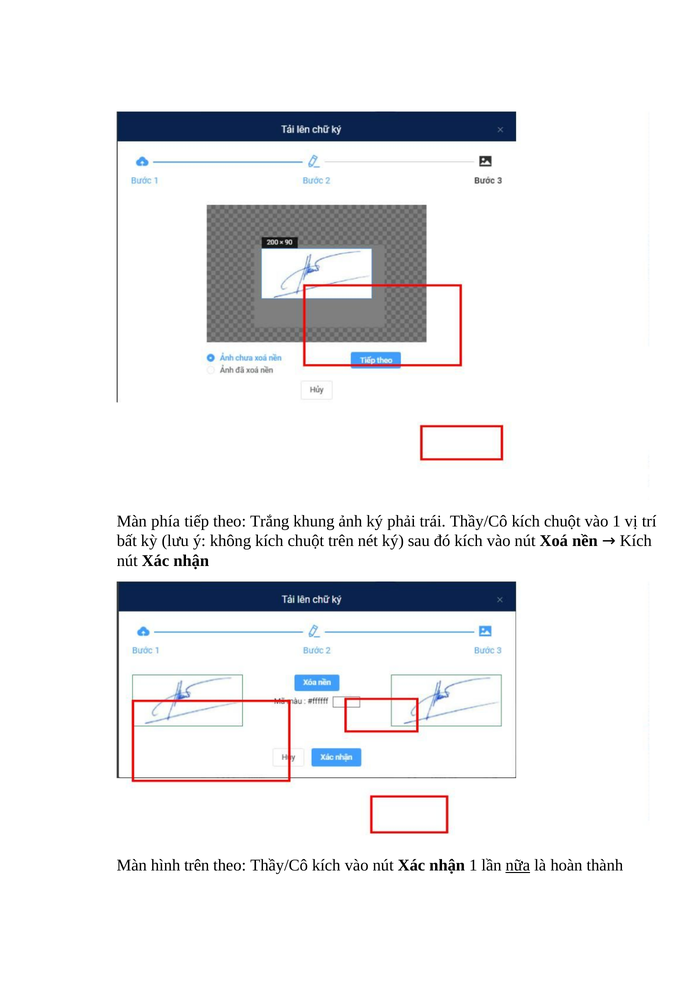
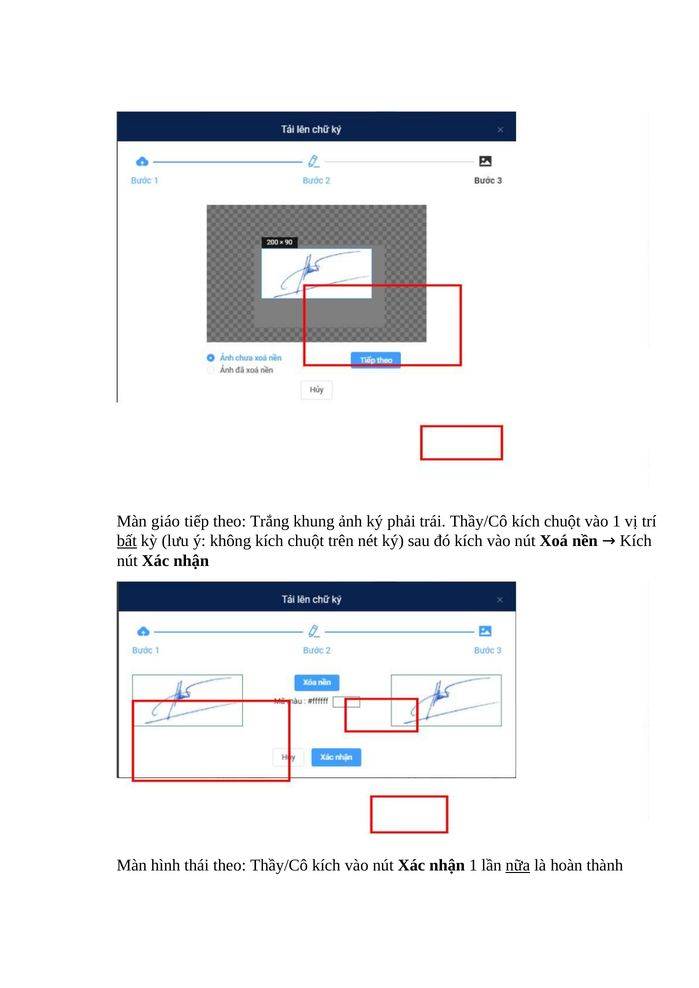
phía: phía -> giáo (166, 521)
bất underline: none -> present (127, 541)
hình trên: trên -> thái (197, 865)
